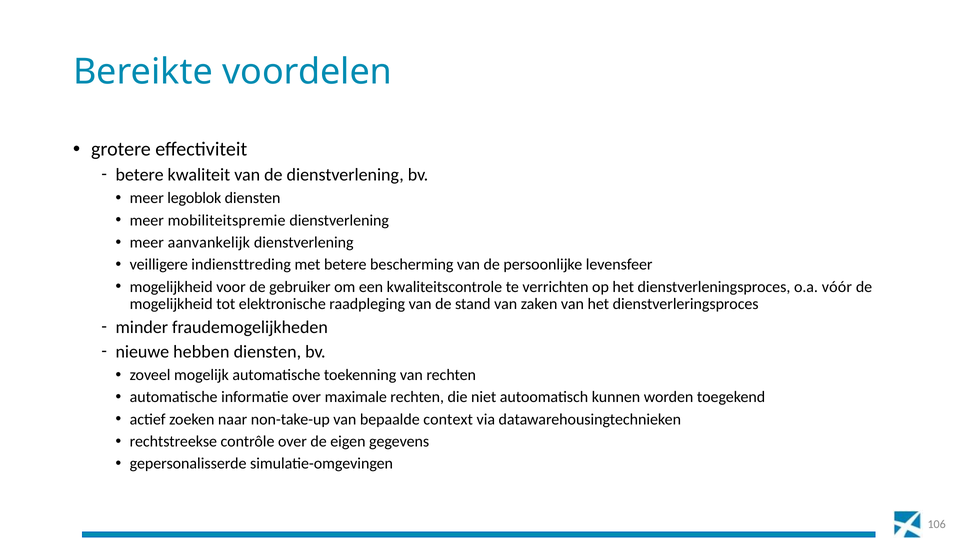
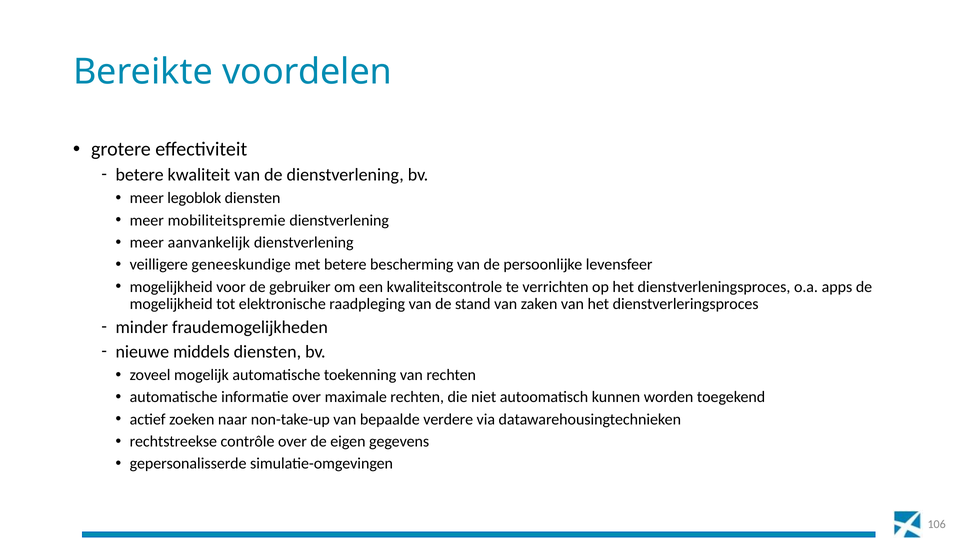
indiensttreding: indiensttreding -> geneeskundige (241, 265)
vóór: vóór -> apps (837, 287)
hebben: hebben -> middels (201, 352)
context: context -> verdere (448, 420)
